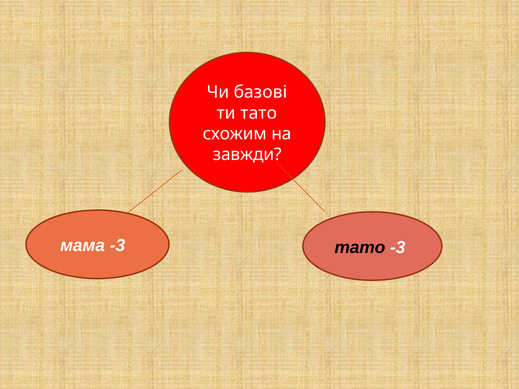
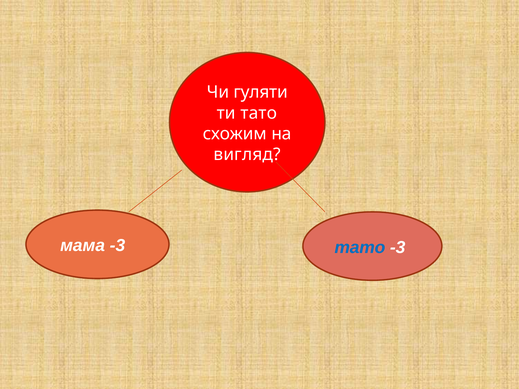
базові: базові -> гуляти (261, 92)
завжди: завжди -> вигляд (247, 155)
тато colour: black -> blue (360, 247)
